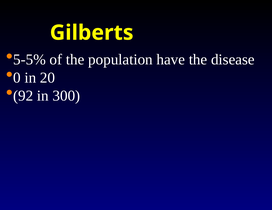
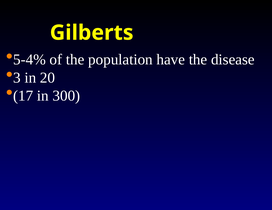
5-5%: 5-5% -> 5-4% (29, 60)
0: 0 -> 3 (17, 78)
92: 92 -> 17 (23, 96)
